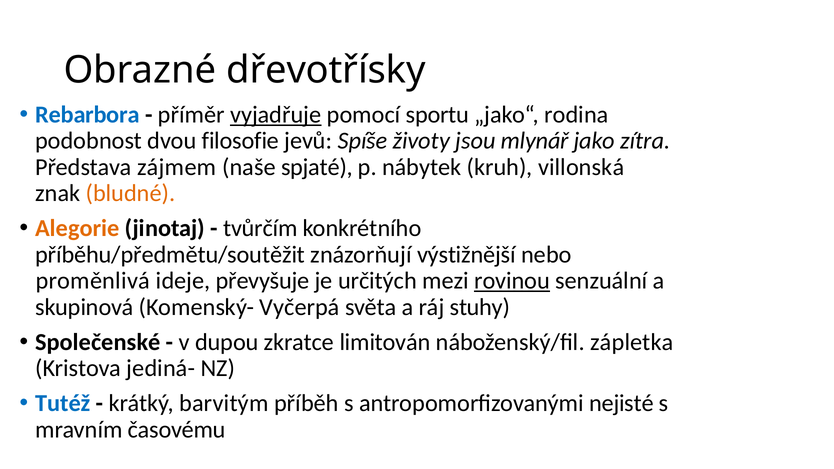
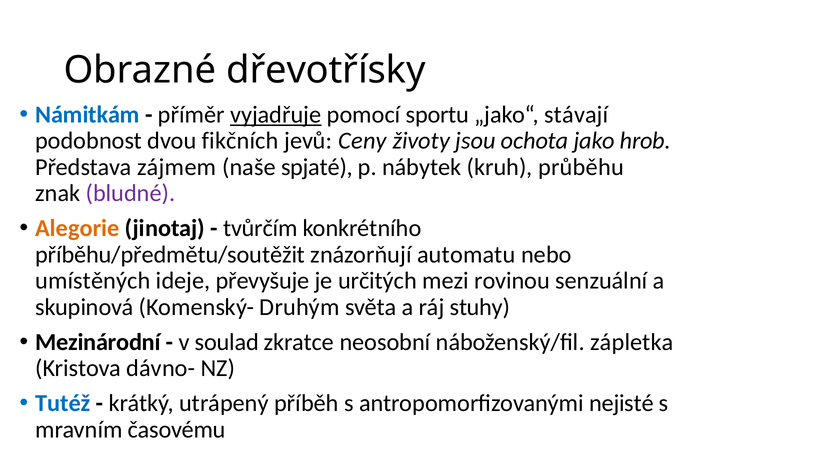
Rebarbora: Rebarbora -> Námitkám (87, 115)
rodina: rodina -> stávají (576, 115)
filosofie: filosofie -> fikčních (240, 141)
Spíše: Spíše -> Ceny (362, 141)
mlynář: mlynář -> ochota (535, 141)
zítra: zítra -> hrob (645, 141)
villonská: villonská -> průběhu (581, 167)
bludné colour: orange -> purple (130, 193)
výstižnější: výstižnější -> automatu (466, 255)
proměnlivá: proměnlivá -> umístěných (93, 281)
rovinou underline: present -> none (512, 281)
Vyčerpá: Vyčerpá -> Druhým (299, 307)
Společenské: Společenské -> Mezinárodní (98, 342)
dupou: dupou -> soulad (227, 342)
limitován: limitován -> neosobní (385, 342)
jediná-: jediná- -> dávno- (161, 369)
barvitým: barvitým -> utrápený (224, 403)
